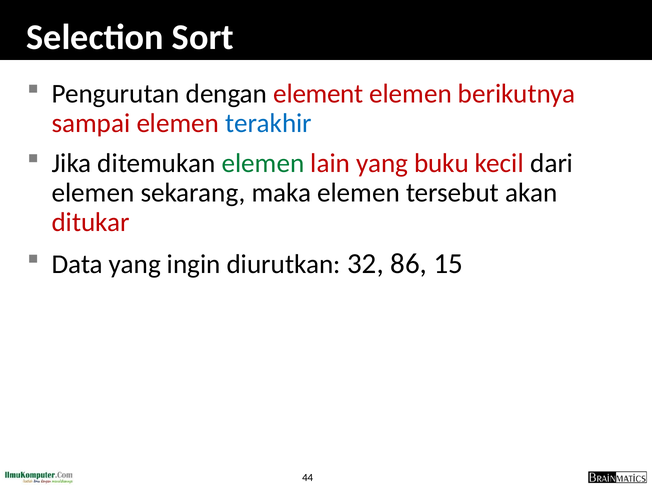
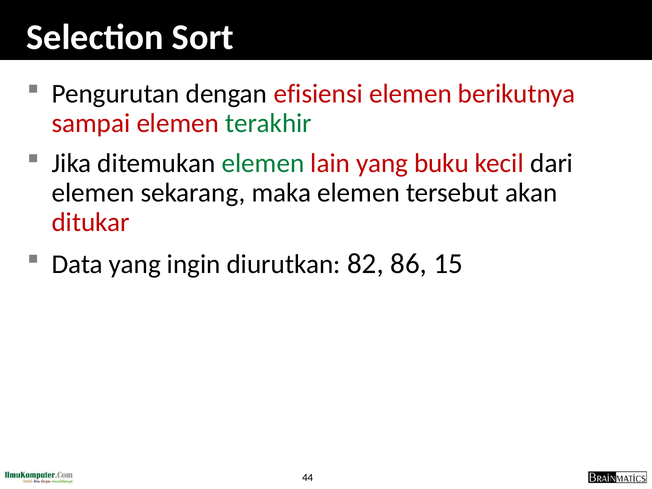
element: element -> efisiensi (318, 94)
terakhir colour: blue -> green (269, 123)
32: 32 -> 82 (366, 264)
